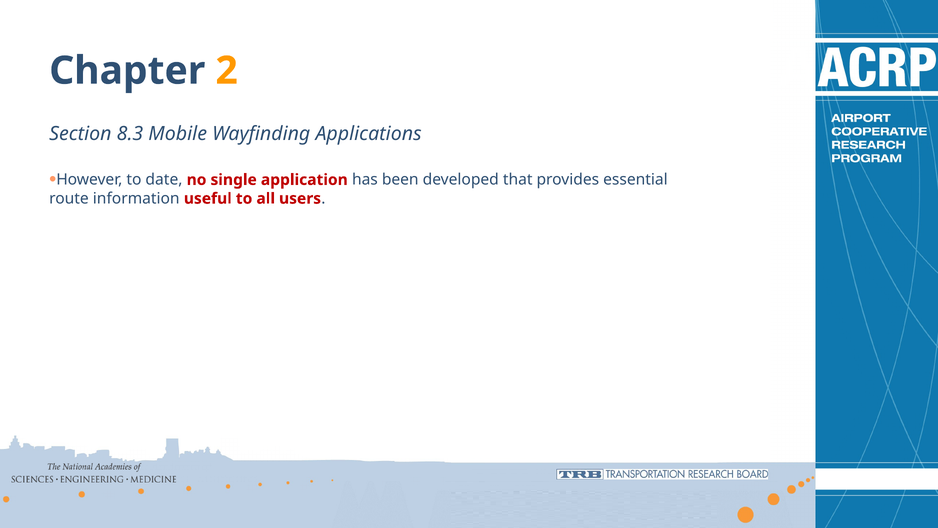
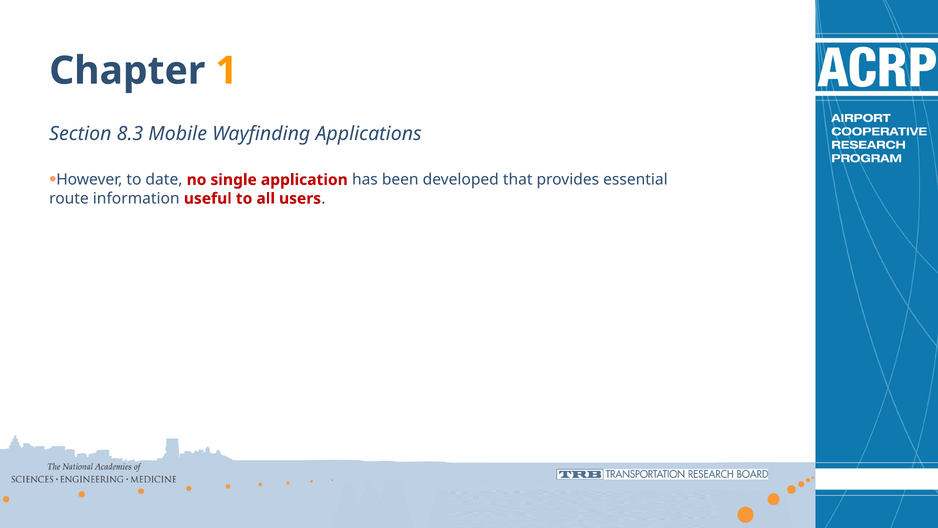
2: 2 -> 1 (227, 71)
